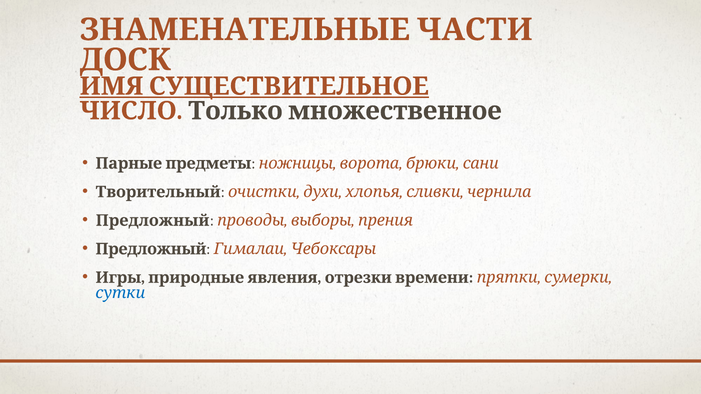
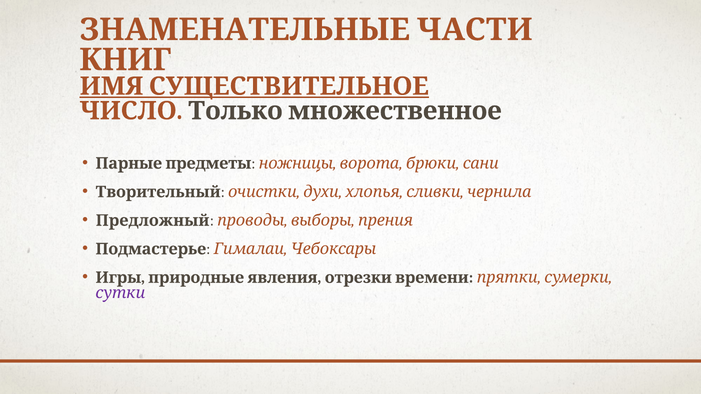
ДОСК: ДОСК -> КНИГ (125, 60)
Предложный: Предложный -> Подмастерье (151, 249)
сутки colour: blue -> purple (120, 293)
